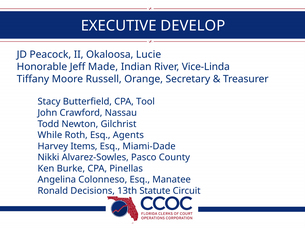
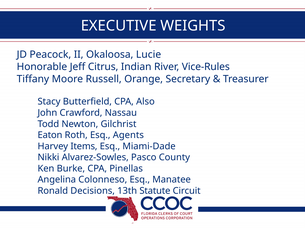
DEVELOP: DEVELOP -> WEIGHTS (193, 26)
Made: Made -> Citrus (103, 67)
Vice-Linda: Vice-Linda -> Vice-Rules (206, 67)
Tool: Tool -> Also (145, 102)
While: While -> Eaton (50, 136)
